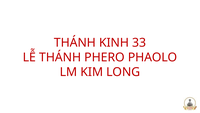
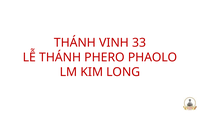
KINH: KINH -> VINH (114, 42)
